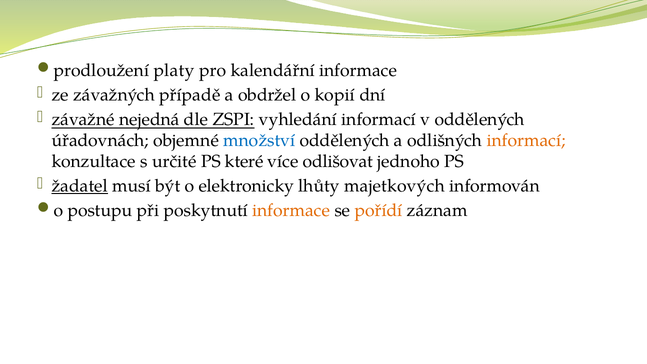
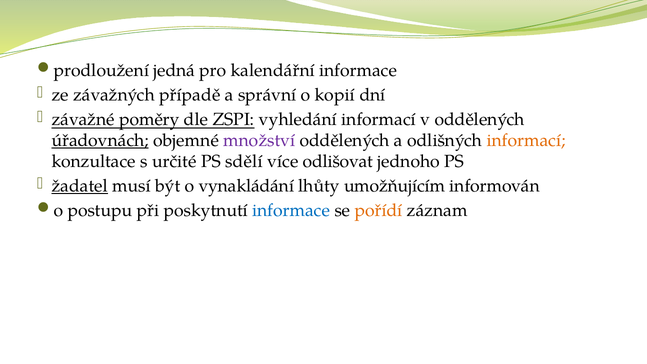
platy: platy -> jedná (174, 71)
obdržel: obdržel -> správní (267, 95)
nejedná: nejedná -> poměry (149, 120)
úřadovnách underline: none -> present (100, 141)
množství colour: blue -> purple (259, 141)
které: které -> sdělí (244, 162)
elektronicky: elektronicky -> vynakládání (246, 186)
majetkových: majetkových -> umožňujícím (395, 186)
informace colour: orange -> blue (291, 211)
